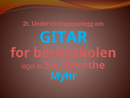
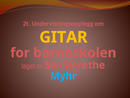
GITAR colour: light blue -> yellow (63, 37)
